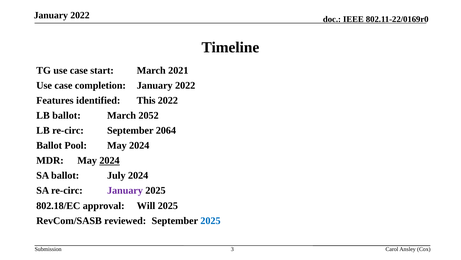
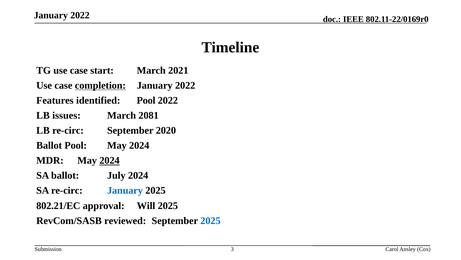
completion underline: none -> present (100, 85)
identified This: This -> Pool (146, 100)
LB ballot: ballot -> issues (66, 115)
2052: 2052 -> 2081 (149, 115)
2064: 2064 -> 2020 (166, 130)
January colour: purple -> blue (125, 190)
802.18/EC: 802.18/EC -> 802.21/EC (58, 205)
